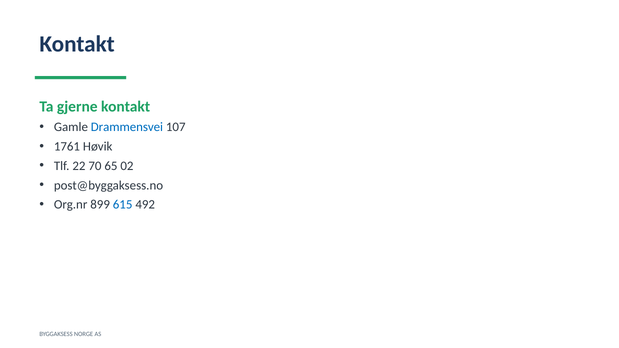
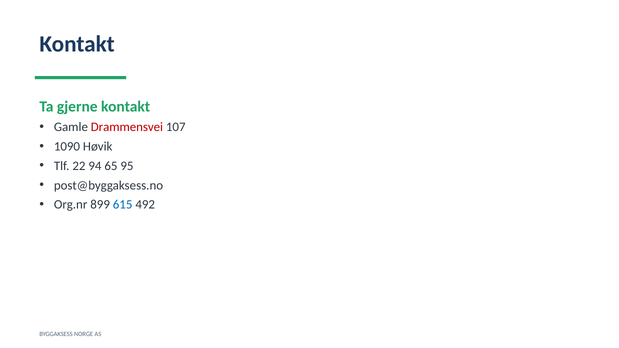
Drammensvei colour: blue -> red (127, 127)
1761: 1761 -> 1090 (67, 147)
70: 70 -> 94 (95, 166)
02: 02 -> 95 (127, 166)
